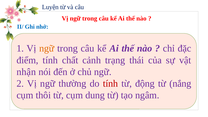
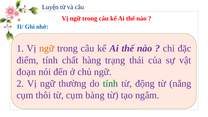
cảnh: cảnh -> hàng (92, 60)
nhận: nhận -> đoạn (26, 72)
tính colour: red -> green (110, 84)
dung: dung -> bàng (95, 95)
